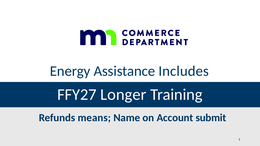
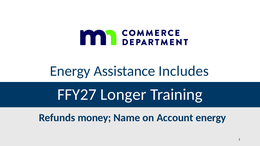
means: means -> money (94, 118)
Account submit: submit -> energy (211, 118)
